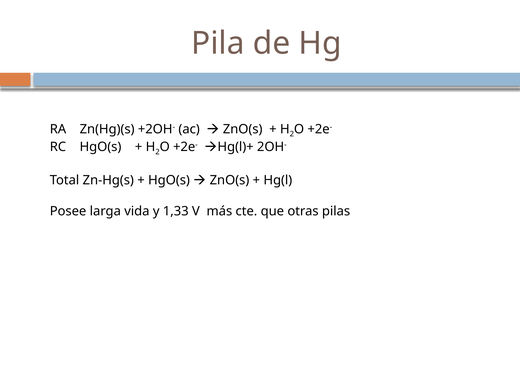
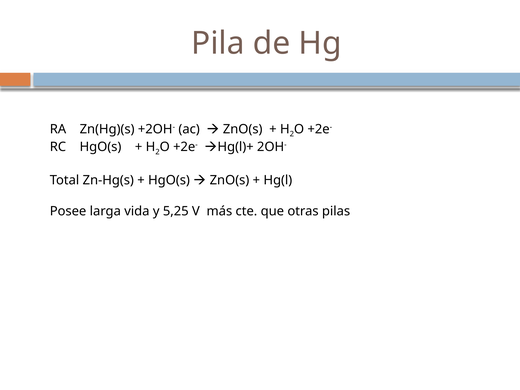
1,33: 1,33 -> 5,25 (176, 211)
